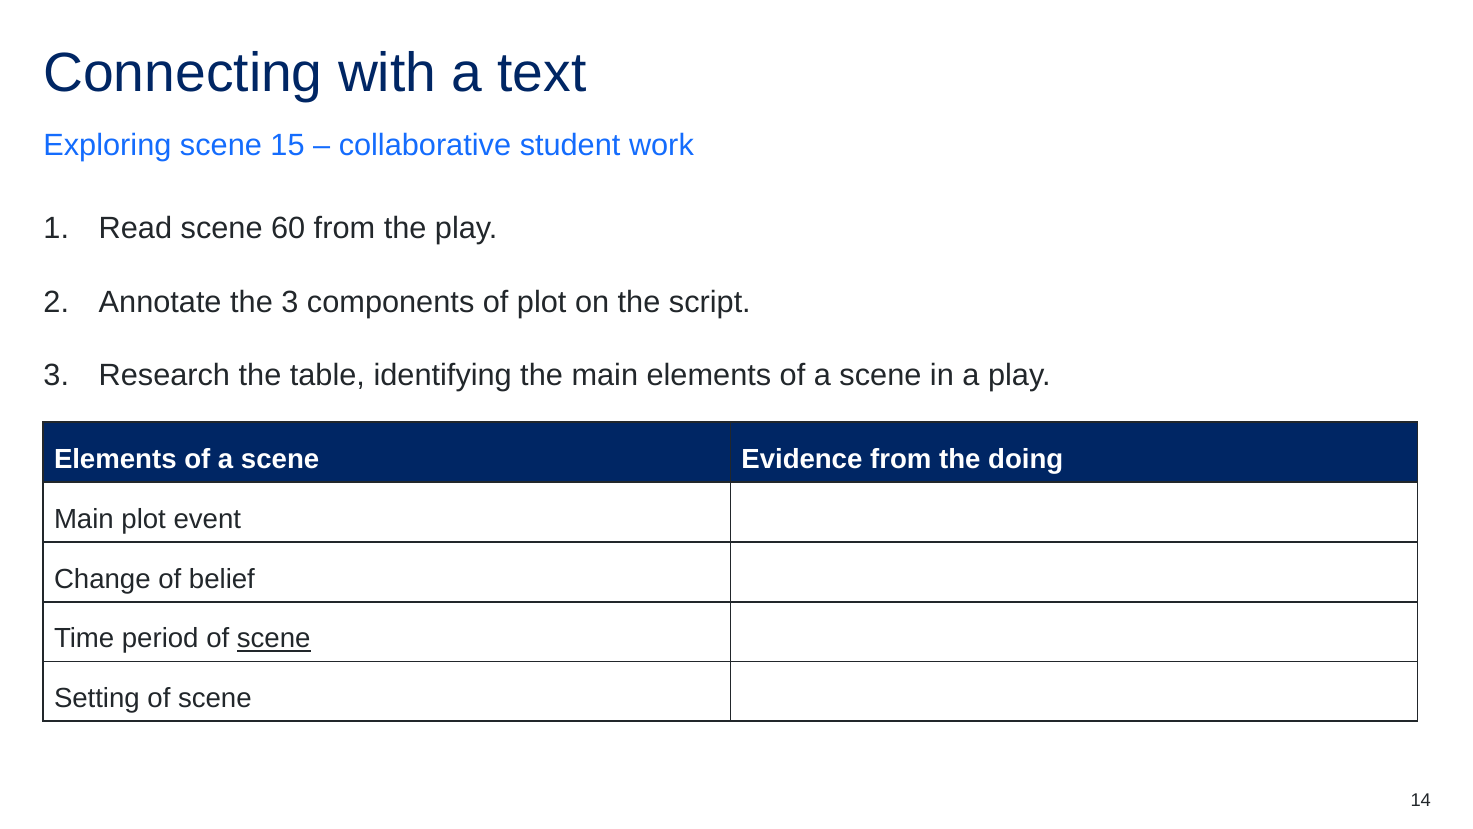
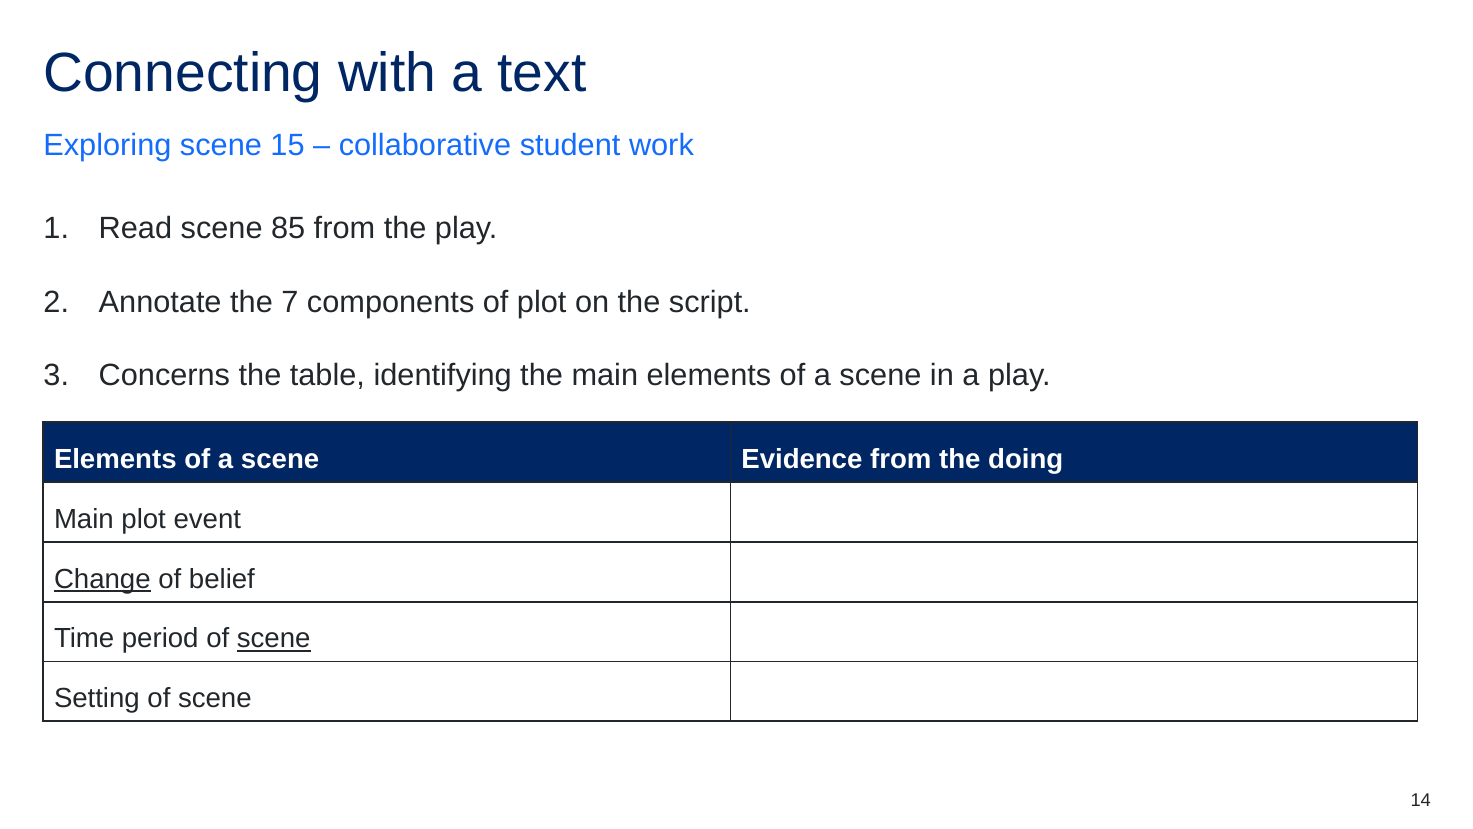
60: 60 -> 85 (288, 228)
the 3: 3 -> 7 (290, 302)
Research: Research -> Concerns (164, 376)
Change underline: none -> present (102, 579)
